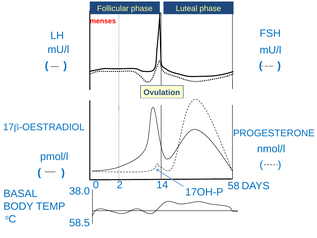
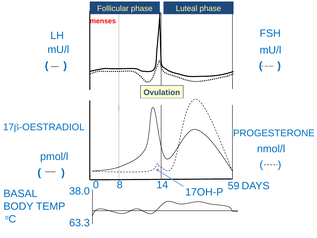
2: 2 -> 8 (120, 185)
58: 58 -> 59 (234, 186)
58.5: 58.5 -> 63.3 (80, 223)
